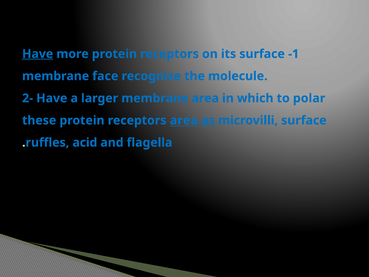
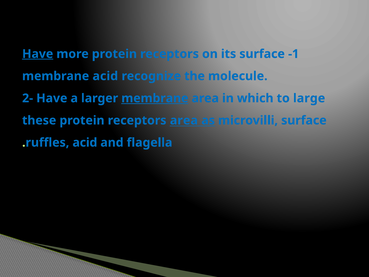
membrane face: face -> acid (105, 76)
membrane underline: none -> present (155, 98)
polar: polar -> large (309, 98)
